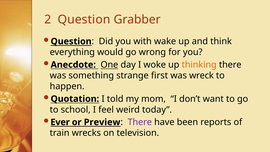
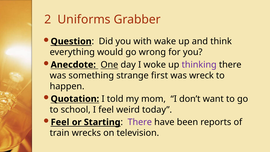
2 Question: Question -> Uniforms (84, 20)
thinking colour: orange -> purple (199, 65)
Ever: Ever -> Feel (60, 122)
Preview: Preview -> Starting (102, 122)
